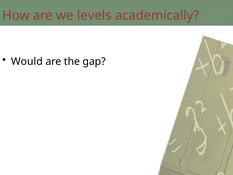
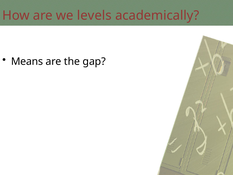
Would: Would -> Means (27, 61)
